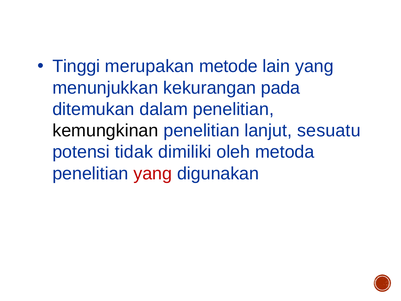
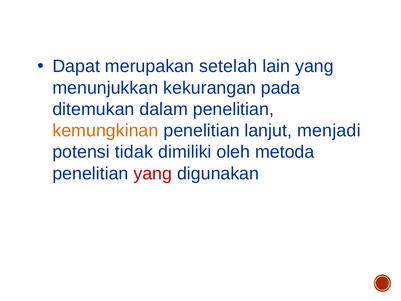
Tinggi: Tinggi -> Dapat (76, 66)
metode: metode -> setelah (228, 66)
kemungkinan colour: black -> orange (105, 131)
sesuatu: sesuatu -> menjadi (329, 131)
